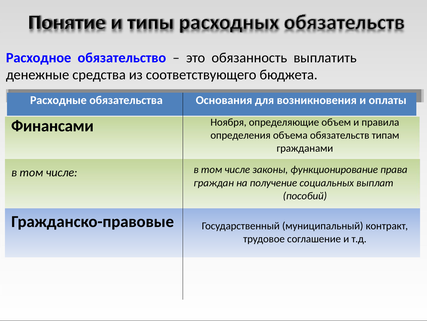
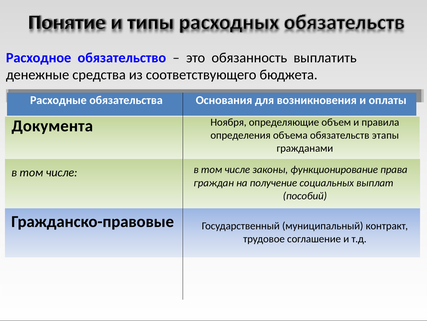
Финансами: Финансами -> Документа (52, 126)
типам: типам -> этапы (385, 135)
